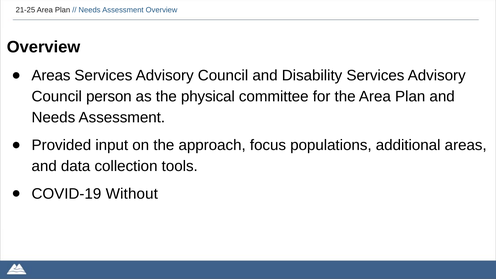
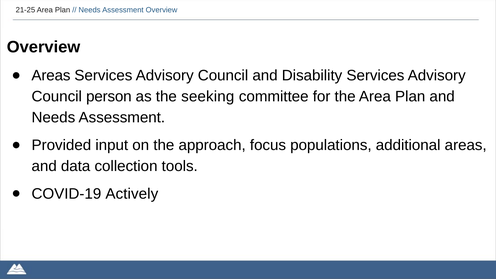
physical: physical -> seeking (208, 97)
Without: Without -> Actively (132, 194)
